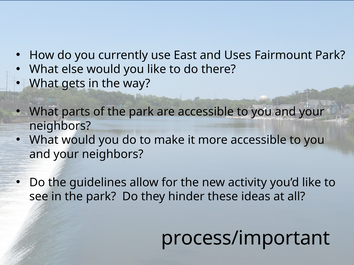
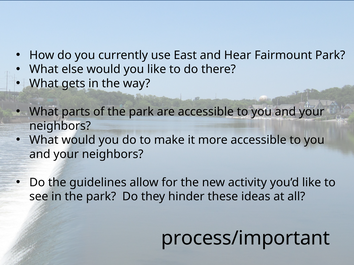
Uses: Uses -> Hear (238, 55)
